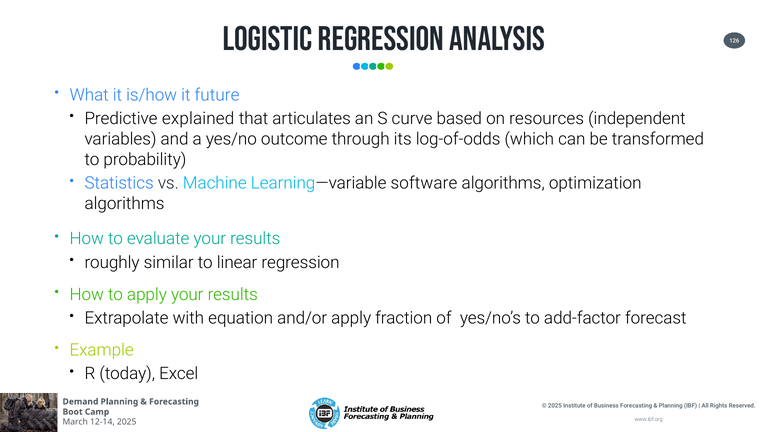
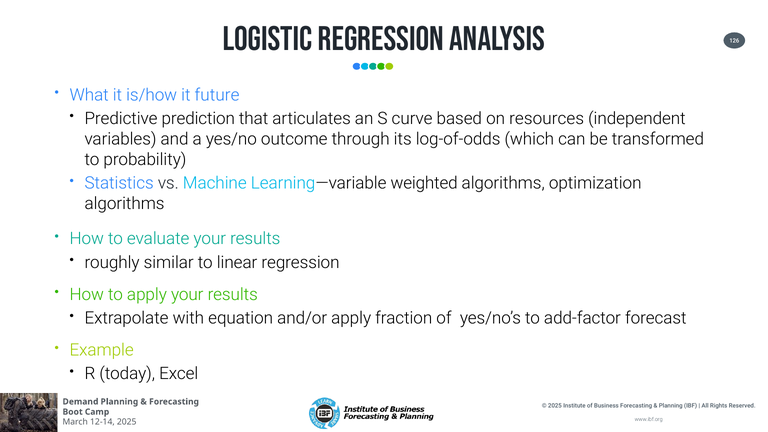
explained: explained -> prediction (198, 119)
software: software -> weighted (424, 183)
